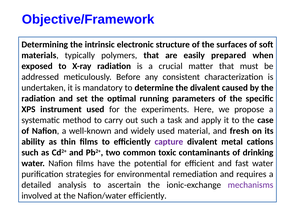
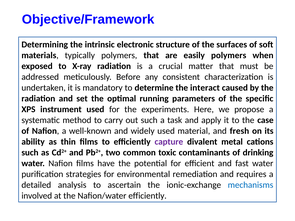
easily prepared: prepared -> polymers (229, 55)
the divalent: divalent -> interact (205, 88)
mechanisms colour: purple -> blue (251, 185)
